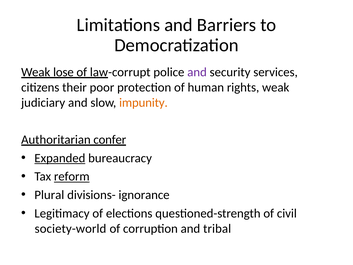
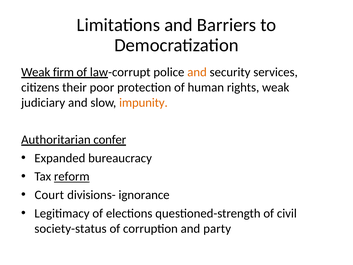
lose: lose -> firm (63, 72)
and colour: purple -> orange (197, 72)
Expanded underline: present -> none (60, 158)
Plural: Plural -> Court (49, 195)
society-world: society-world -> society-status (71, 229)
tribal: tribal -> party (217, 229)
